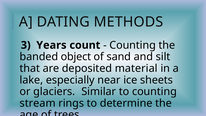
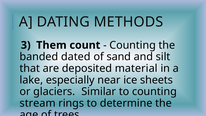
Years: Years -> Them (51, 45)
object: object -> dated (76, 57)
